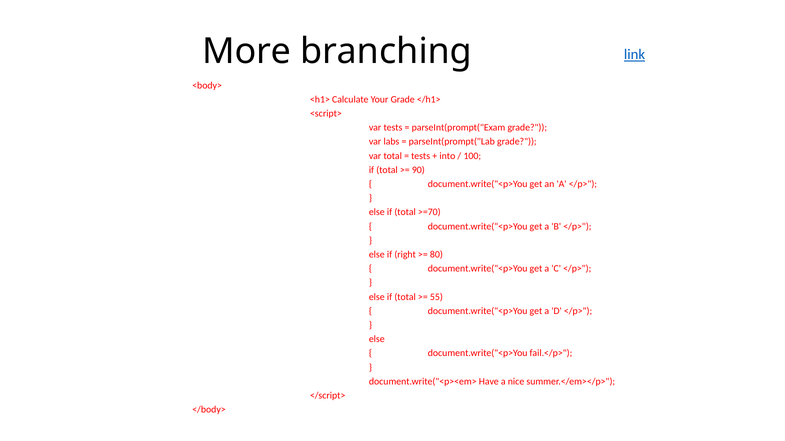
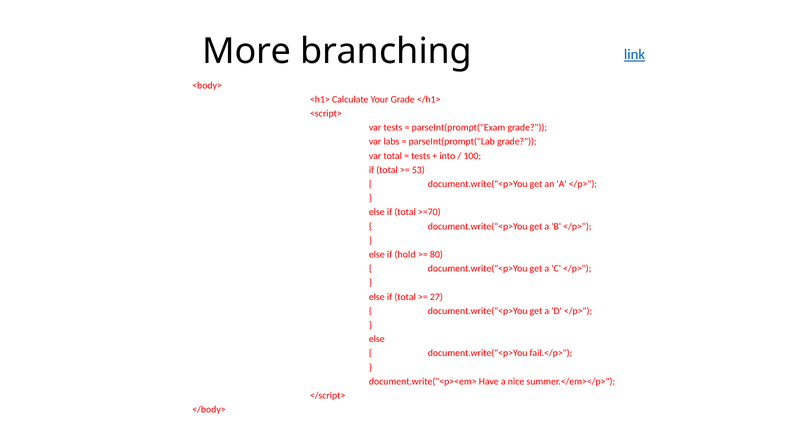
90: 90 -> 53 (418, 170)
right: right -> hold (405, 255)
55: 55 -> 27 (436, 297)
